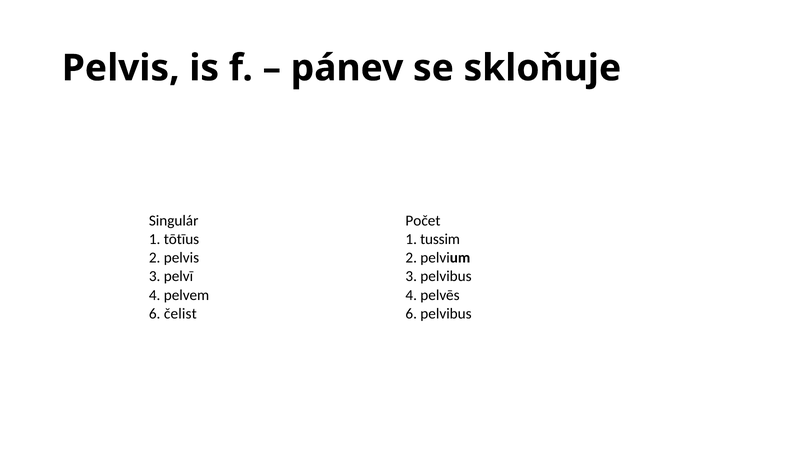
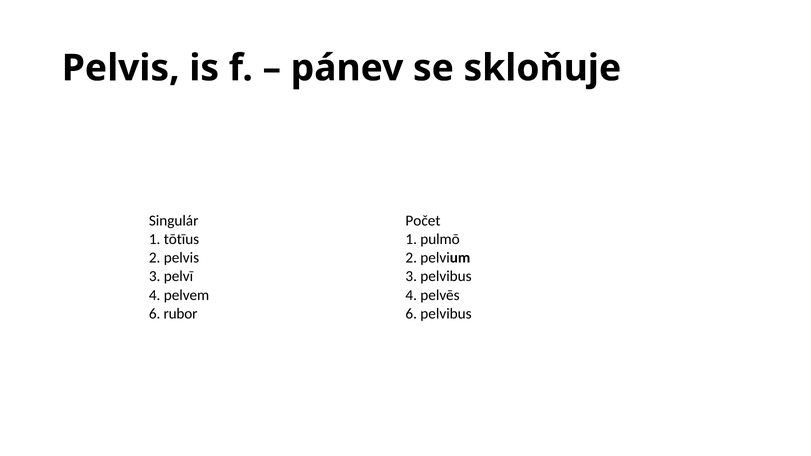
tussim: tussim -> pulmō (440, 239)
čelist: čelist -> rubor (180, 314)
